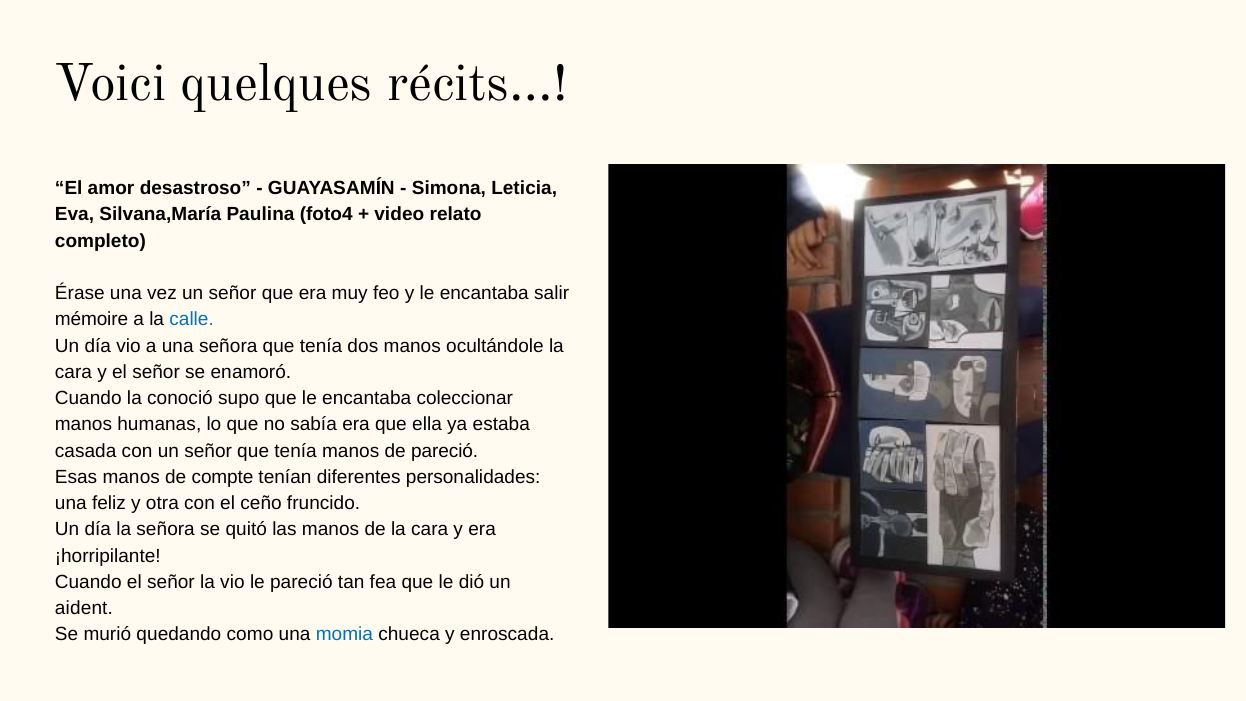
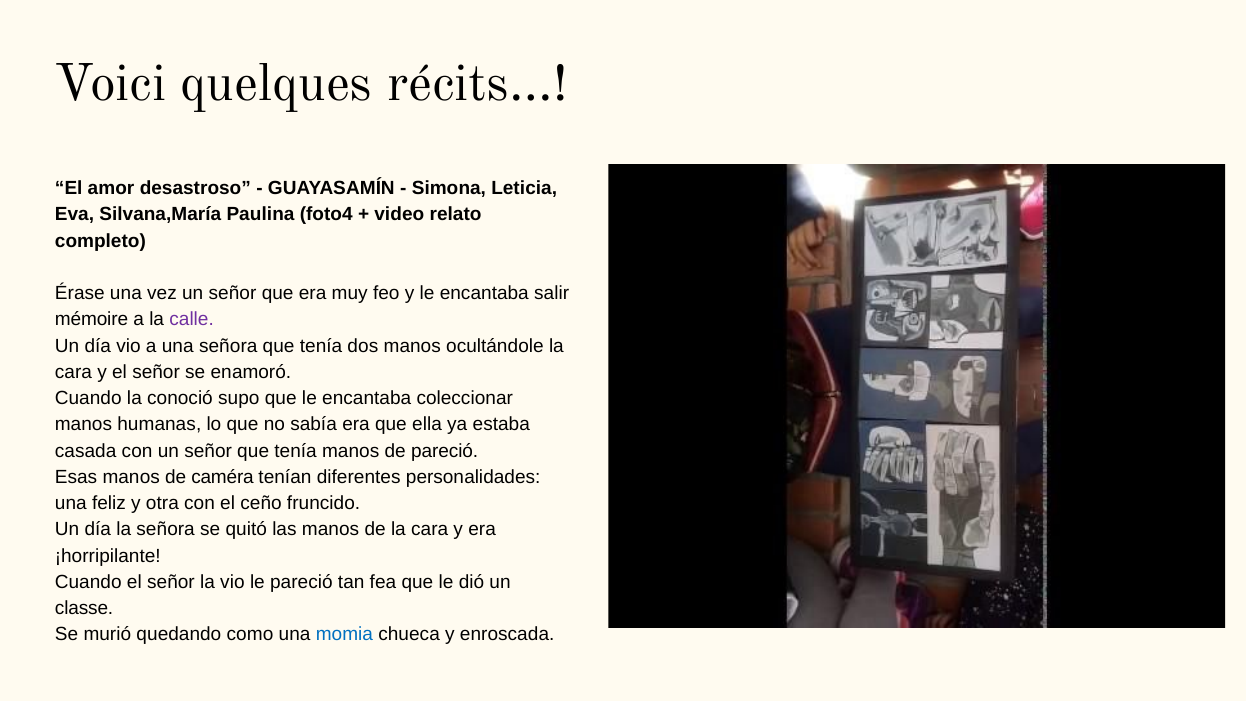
calle colour: blue -> purple (192, 319)
compte: compte -> caméra (223, 477)
aident: aident -> classe (84, 608)
